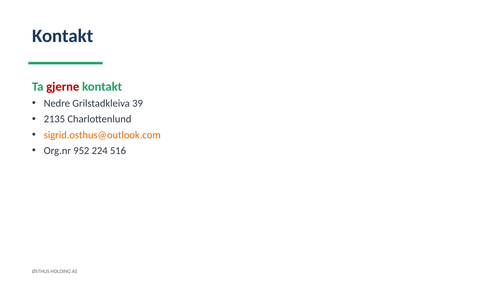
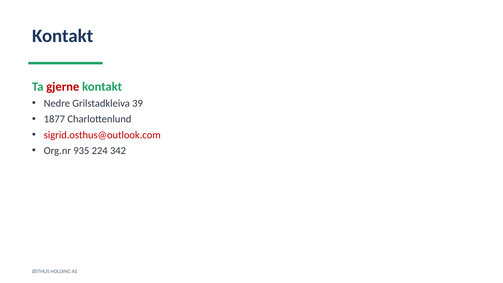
2135: 2135 -> 1877 (54, 119)
sigrid.osthus@outlook.com colour: orange -> red (102, 135)
952: 952 -> 935 (81, 151)
516: 516 -> 342 (118, 151)
